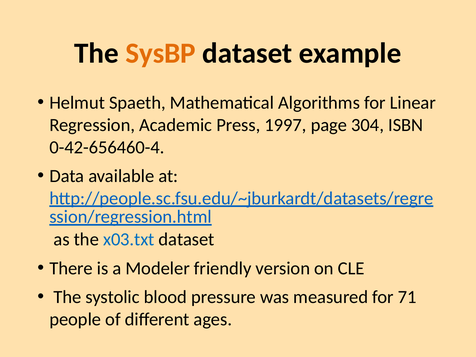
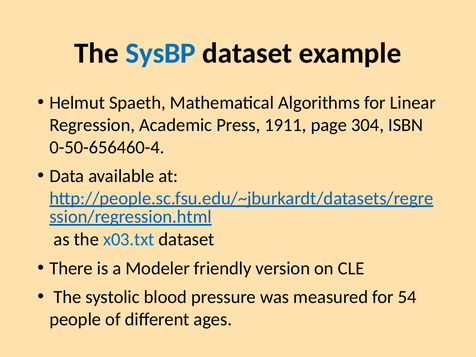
SysBP colour: orange -> blue (161, 53)
1997: 1997 -> 1911 (286, 125)
0-42-656460-4: 0-42-656460-4 -> 0-50-656460-4 (107, 147)
71: 71 -> 54 (407, 297)
